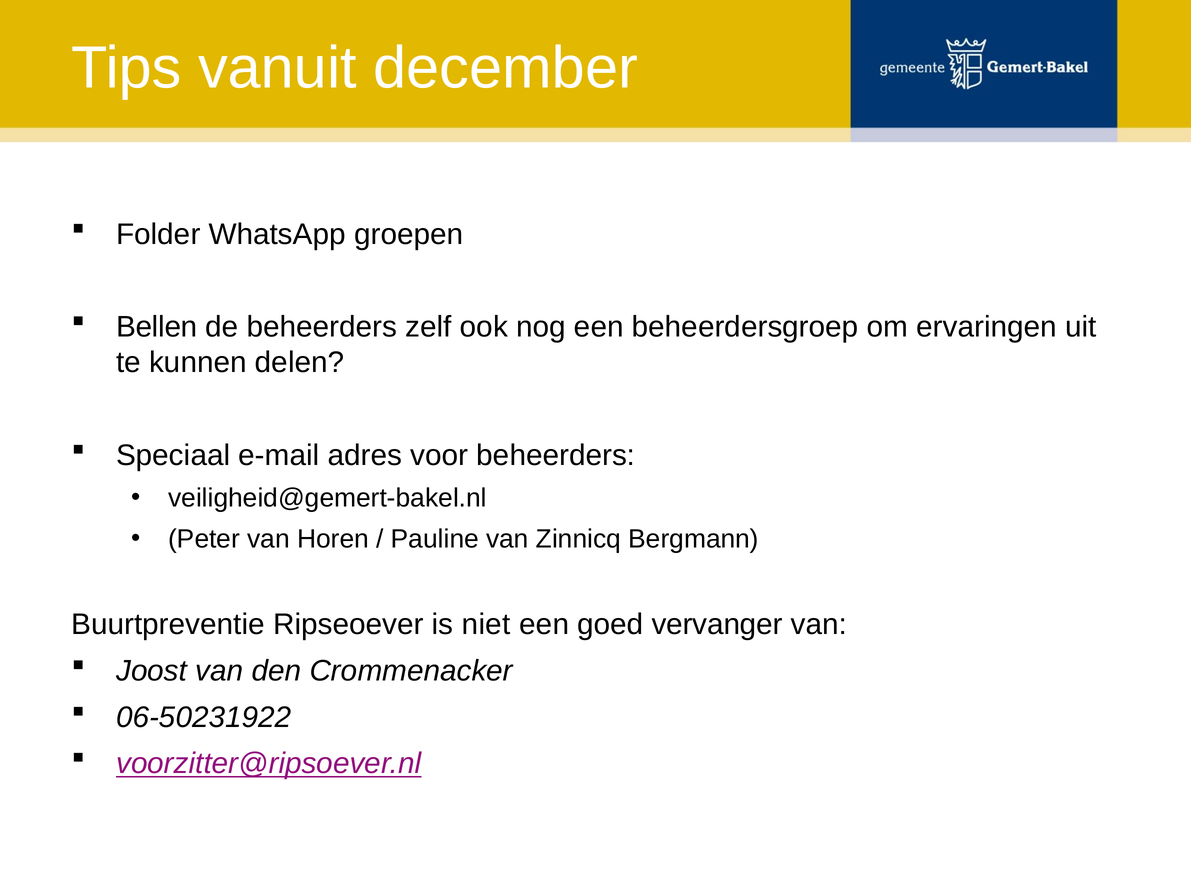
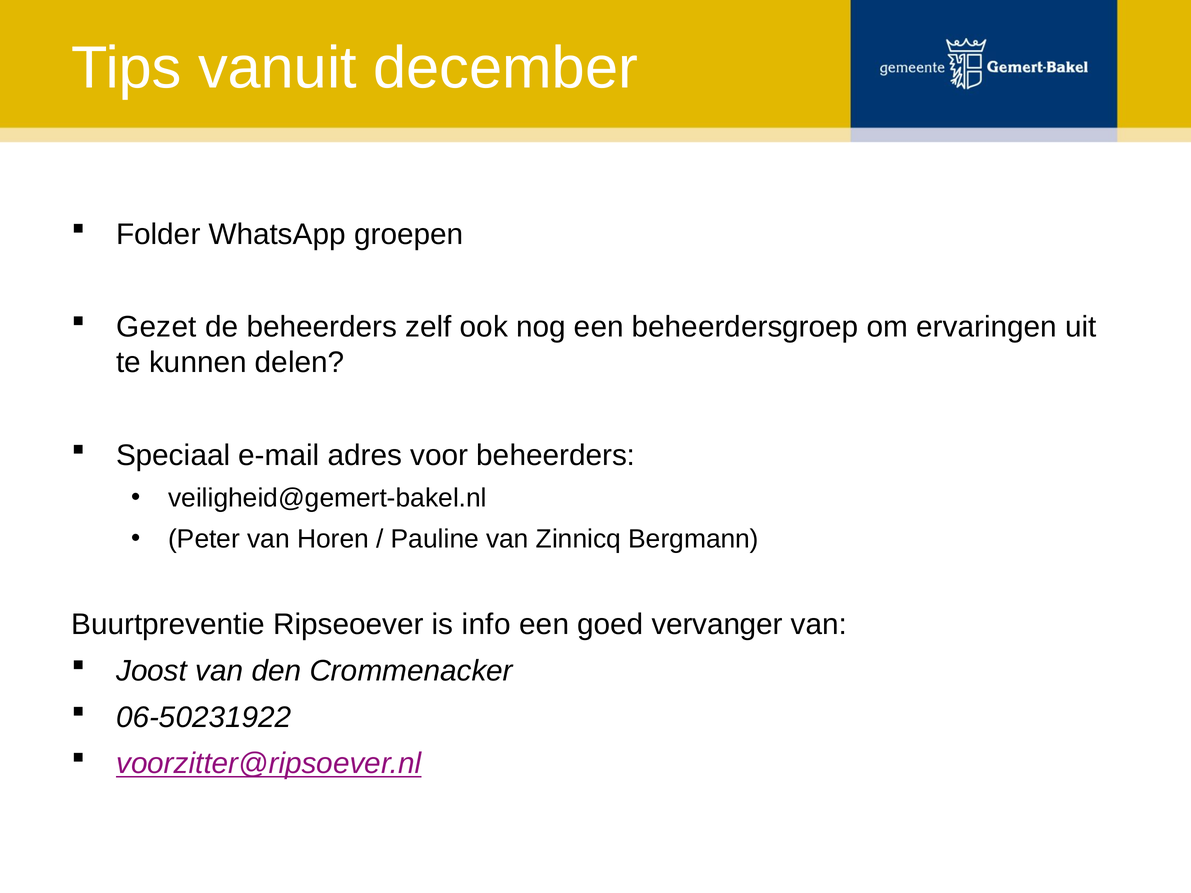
Bellen: Bellen -> Gezet (156, 327)
niet: niet -> info (486, 625)
